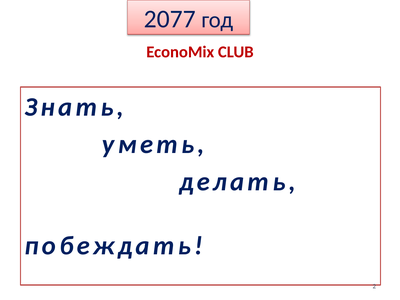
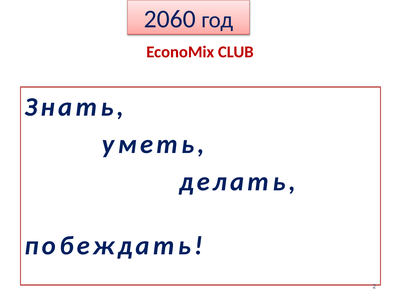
2077: 2077 -> 2060 (170, 19)
